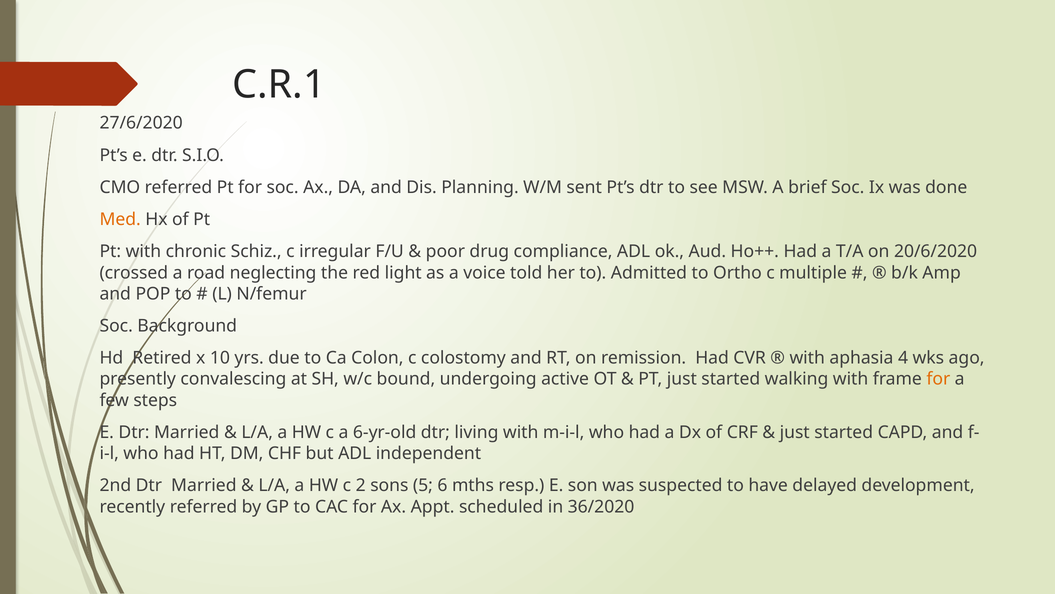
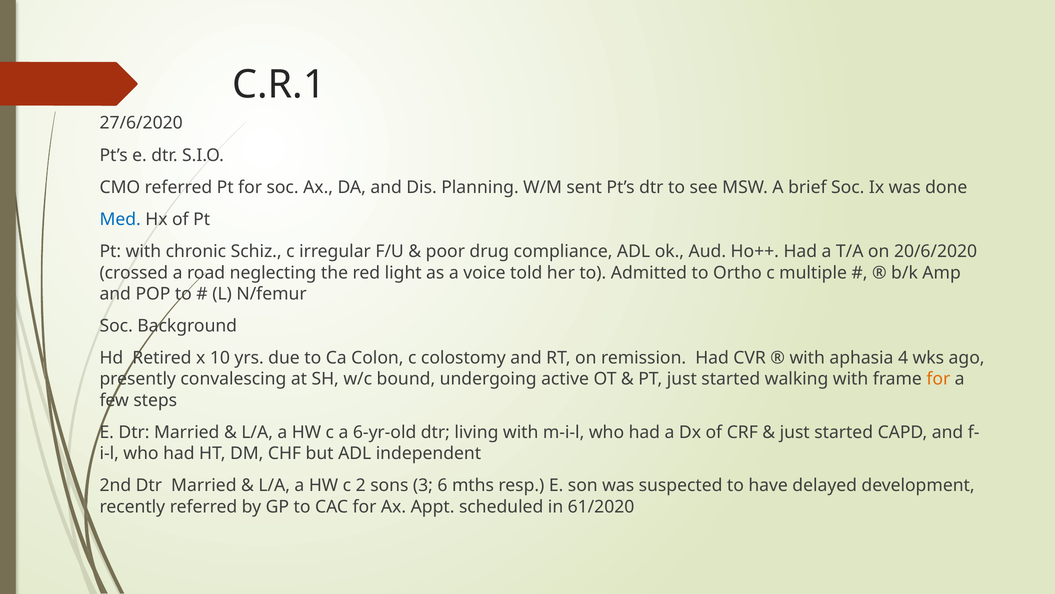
Med colour: orange -> blue (120, 219)
5: 5 -> 3 (423, 485)
36/2020: 36/2020 -> 61/2020 (601, 506)
